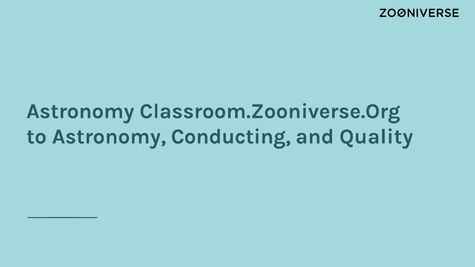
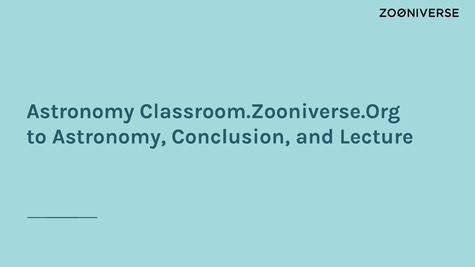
Conducting: Conducting -> Conclusion (231, 137)
Quality: Quality -> Lecture (376, 137)
